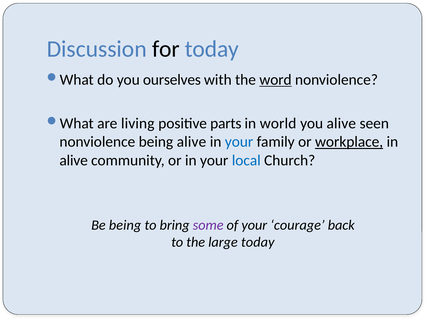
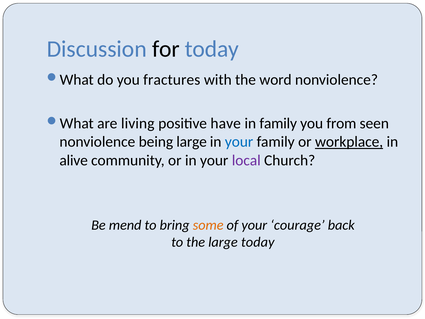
ourselves: ourselves -> fractures (172, 80)
word underline: present -> none (276, 80)
parts: parts -> have (226, 123)
in world: world -> family (278, 123)
you alive: alive -> from (341, 123)
being alive: alive -> large (192, 142)
local colour: blue -> purple (246, 160)
Be being: being -> mend (125, 225)
some colour: purple -> orange (208, 225)
